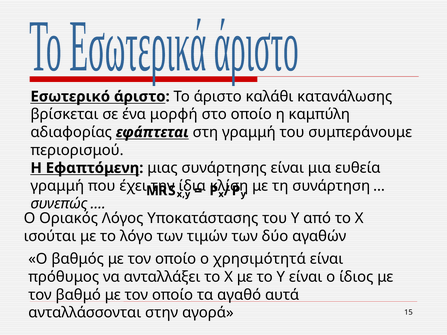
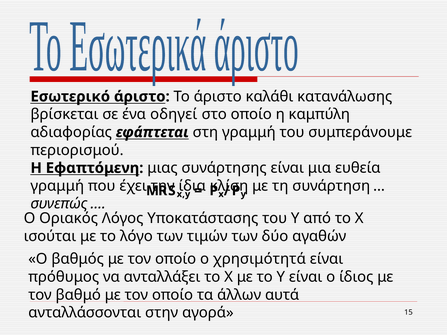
μορφή: μορφή -> οδηγεί (174, 114)
αγαθό: αγαθό -> άλλων (239, 295)
